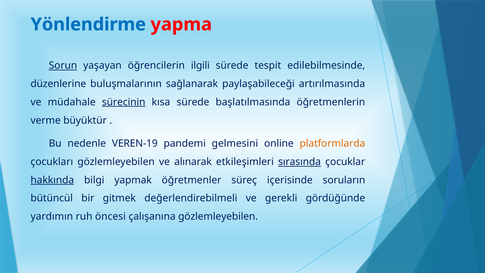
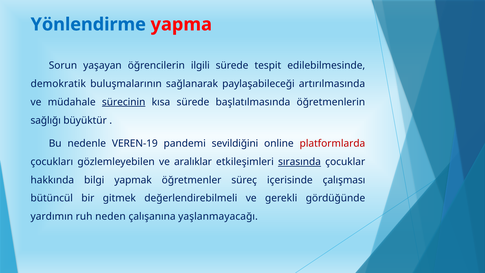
Sorun underline: present -> none (63, 66)
düzenlerine: düzenlerine -> demokratik (58, 84)
verme: verme -> sağlığı (46, 120)
gelmesini: gelmesini -> sevildiğini (235, 144)
platformlarda colour: orange -> red (332, 144)
alınarak: alınarak -> aralıklar (193, 162)
hakkında underline: present -> none (52, 180)
soruların: soruların -> çalışması (344, 180)
öncesi: öncesi -> neden (110, 216)
çalışanına gözlemleyebilen: gözlemleyebilen -> yaşlanmayacağı (218, 216)
